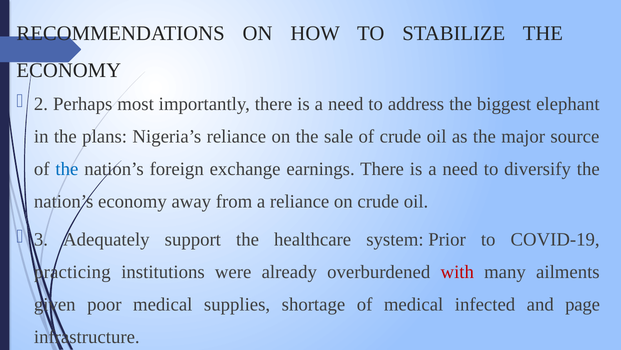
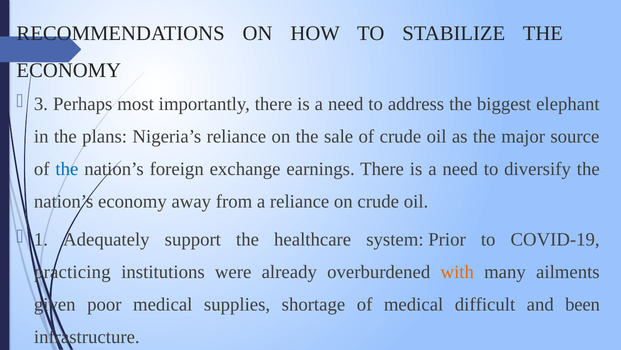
2: 2 -> 3 (41, 104)
3: 3 -> 1 (41, 239)
with colour: red -> orange (457, 272)
infected: infected -> difficult (485, 304)
page: page -> been (583, 304)
